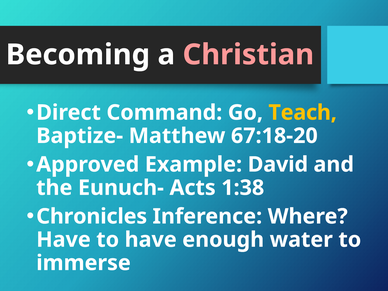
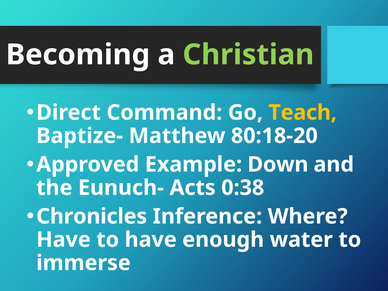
Christian colour: pink -> light green (248, 55)
67:18-20: 67:18-20 -> 80:18-20 (274, 136)
David: David -> Down (278, 165)
1:38: 1:38 -> 0:38 (243, 188)
